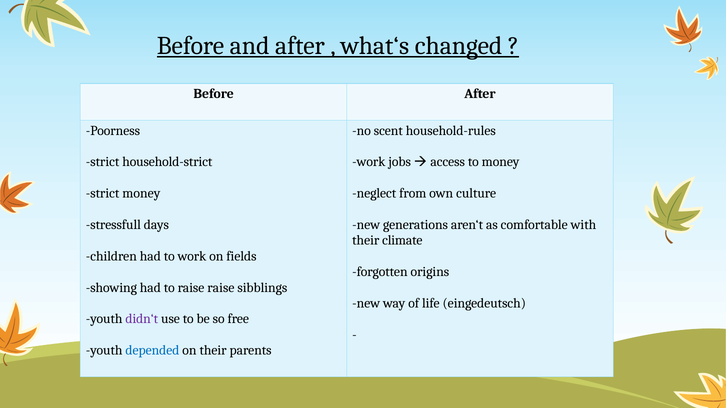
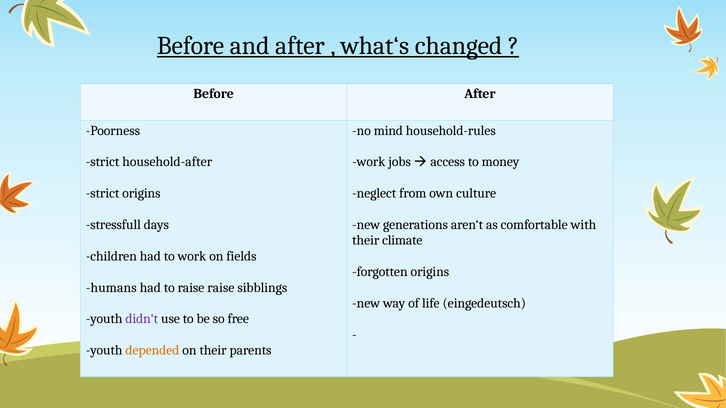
scent: scent -> mind (388, 131)
household-strict: household-strict -> household-after (167, 162)
strict money: money -> origins (141, 194)
showing: showing -> humans (111, 288)
depended colour: blue -> orange (152, 351)
